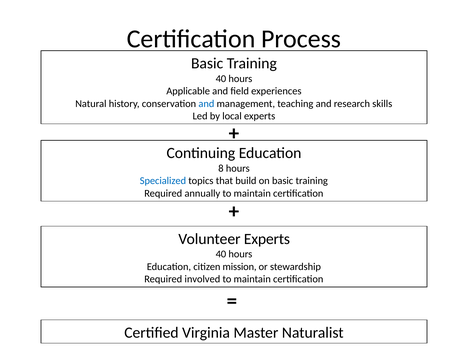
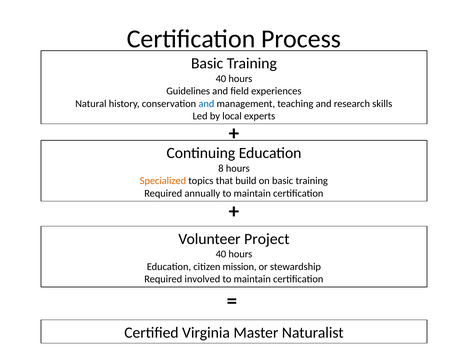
Applicable: Applicable -> Guidelines (188, 91)
Specialized colour: blue -> orange (163, 181)
Volunteer Experts: Experts -> Project (267, 239)
